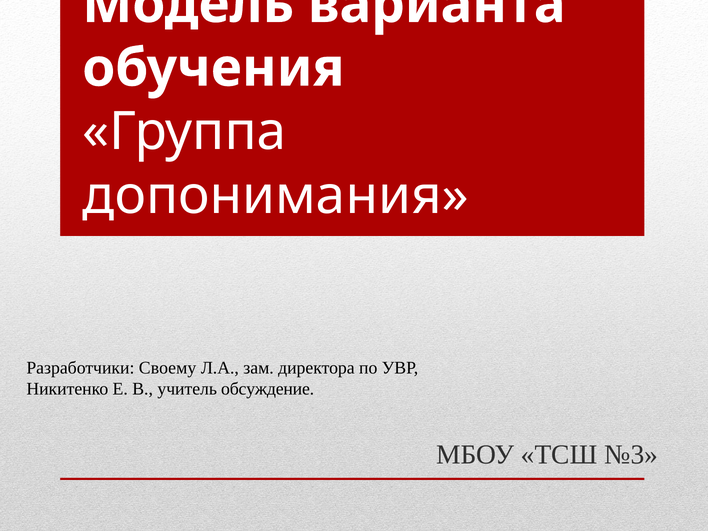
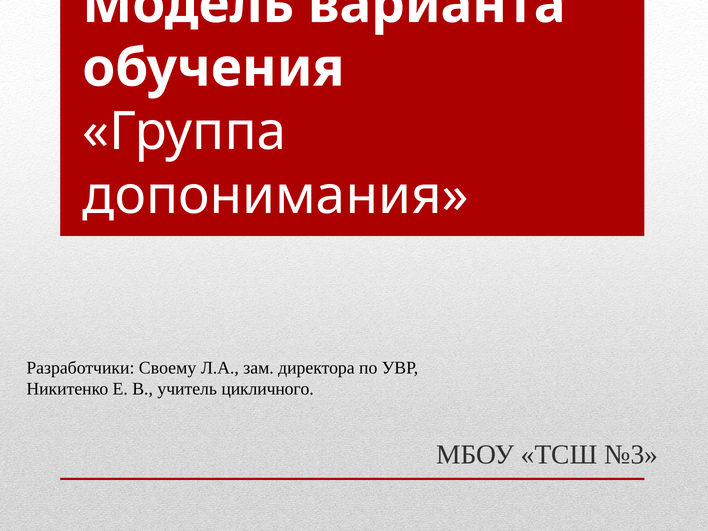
обсуждение: обсуждение -> цикличного (268, 389)
